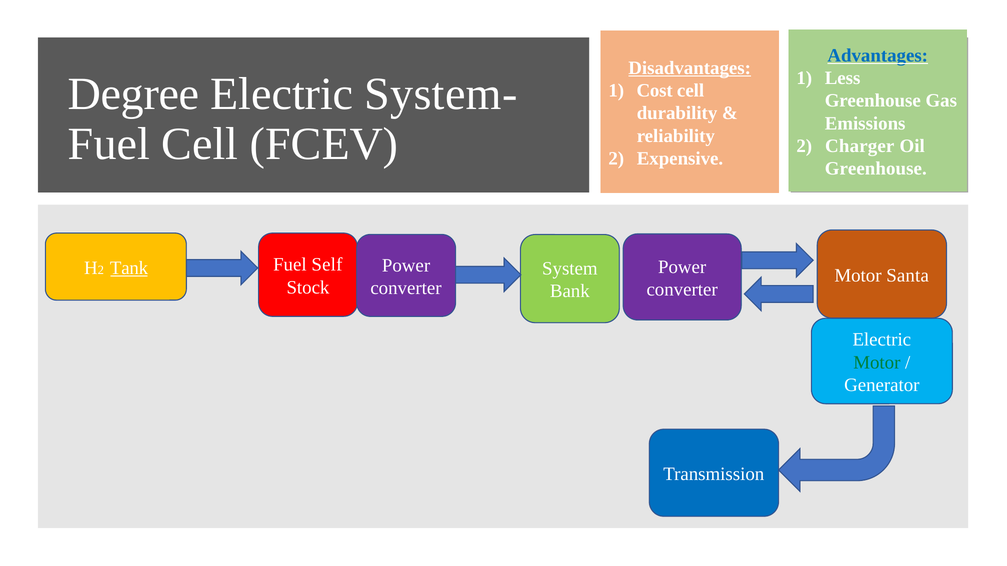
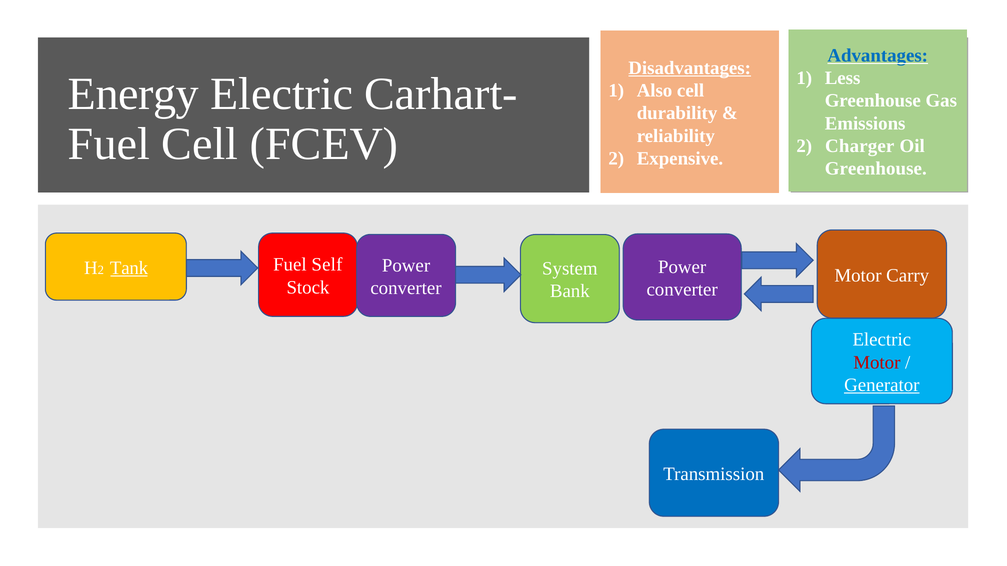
Degree: Degree -> Energy (134, 94)
System-: System- -> Carhart- (441, 94)
Cost: Cost -> Also (655, 91)
Santa: Santa -> Carry (908, 276)
Motor colour: green -> red (877, 363)
Generator underline: none -> present (882, 385)
